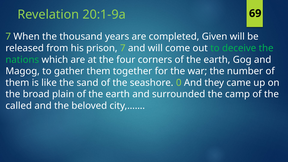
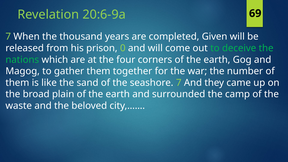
20:1-9a: 20:1-9a -> 20:6-9a (104, 15)
prison 7: 7 -> 0 (123, 48)
seashore 0: 0 -> 7 (179, 83)
called: called -> waste (19, 106)
